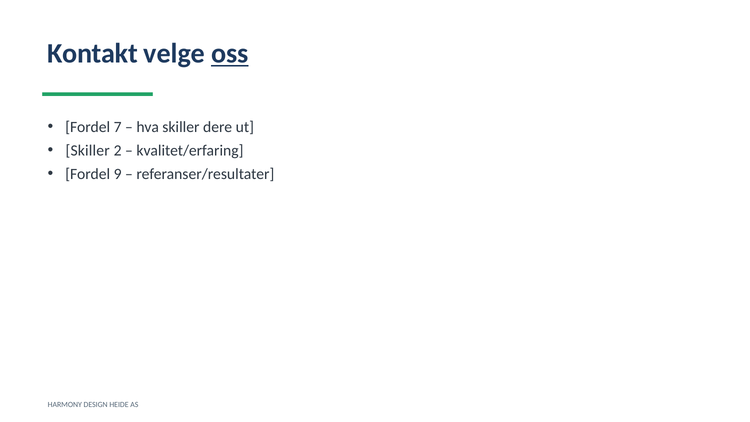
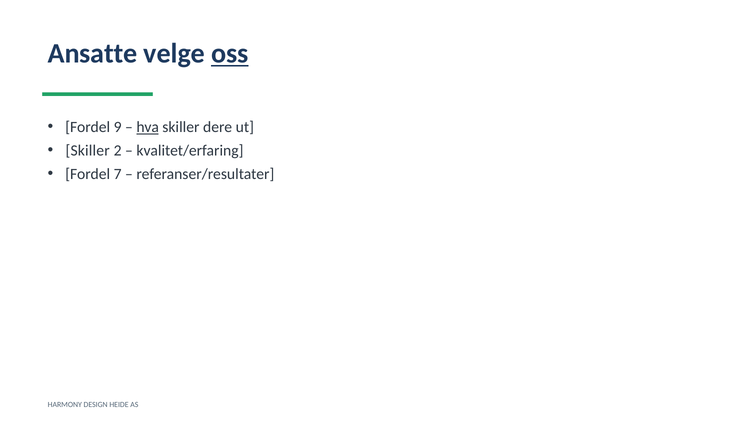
Kontakt: Kontakt -> Ansatte (93, 54)
7: 7 -> 9 (118, 127)
hva underline: none -> present (148, 127)
9: 9 -> 7 (118, 174)
